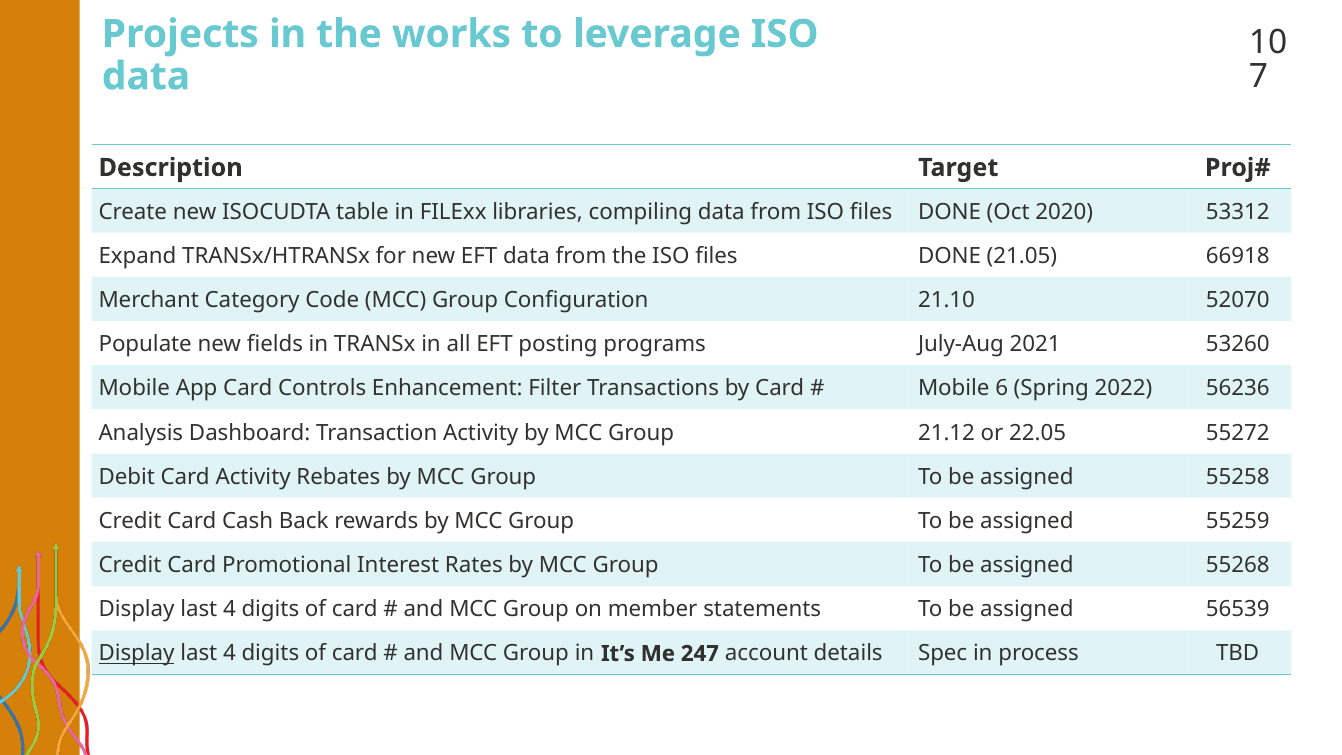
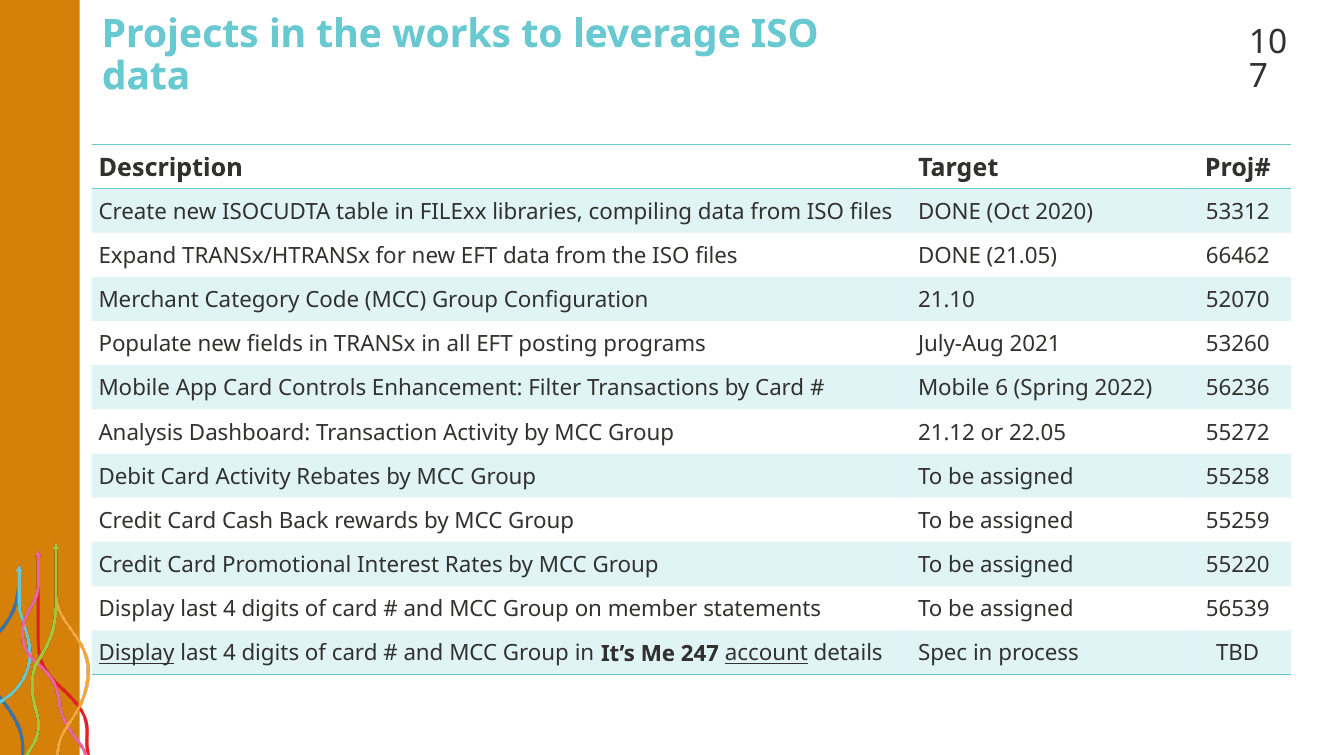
66918: 66918 -> 66462 (1238, 256)
55268: 55268 -> 55220 (1238, 565)
account underline: none -> present (766, 654)
